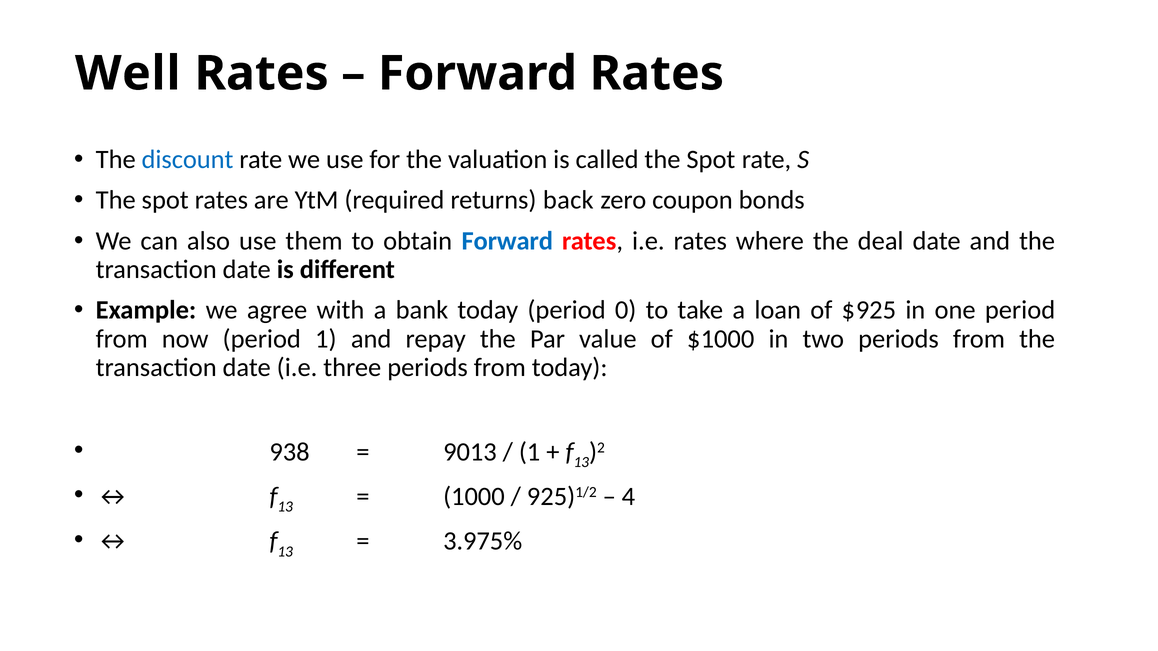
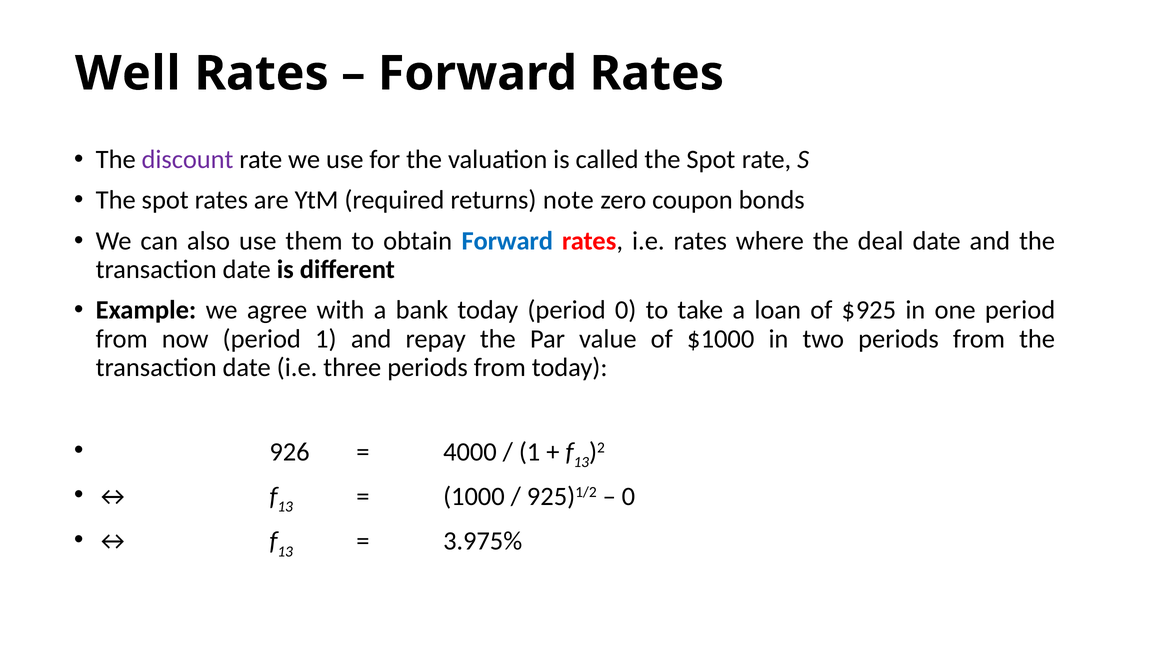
discount colour: blue -> purple (188, 159)
back: back -> note (568, 200)
938: 938 -> 926 (290, 452)
9013: 9013 -> 4000 (470, 452)
4: 4 -> 0 (628, 497)
